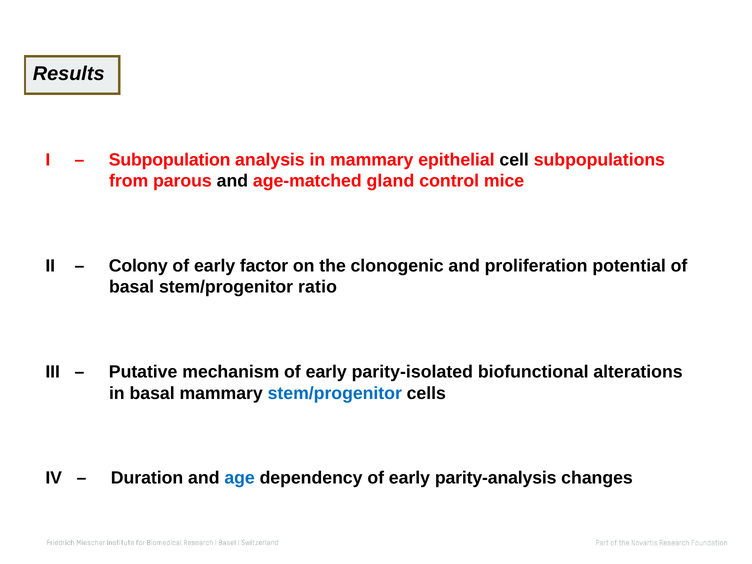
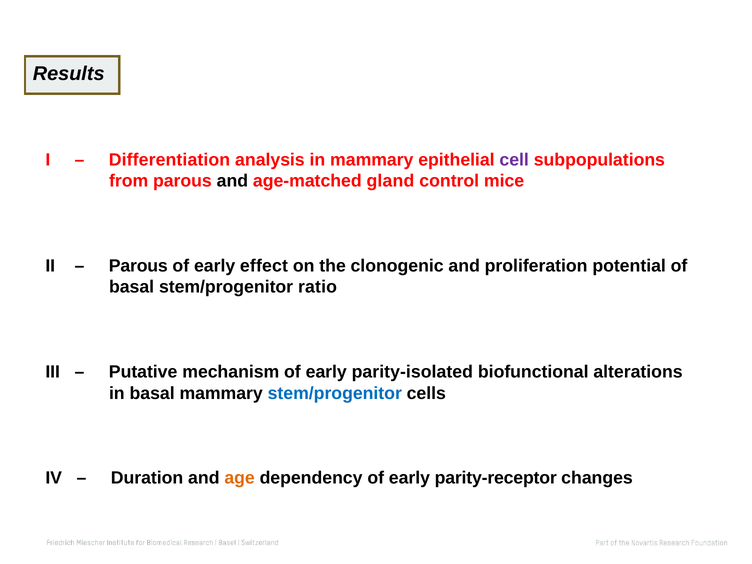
Subpopulation: Subpopulation -> Differentiation (169, 160)
cell colour: black -> purple (514, 160)
Colony: Colony -> Parous (138, 266)
factor: factor -> effect (264, 266)
age colour: blue -> orange (240, 478)
parity-analysis: parity-analysis -> parity-receptor (496, 478)
